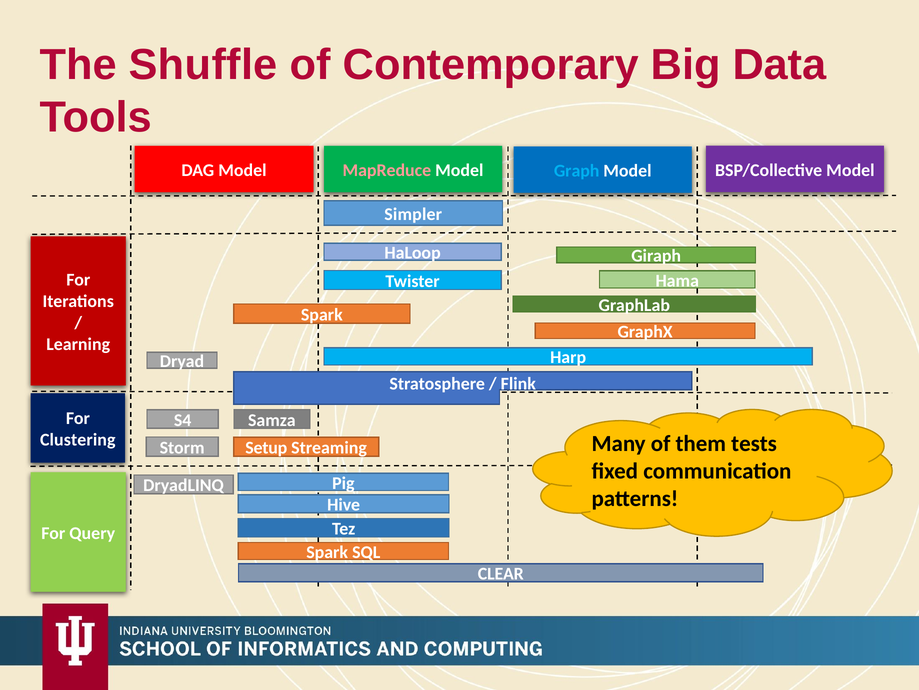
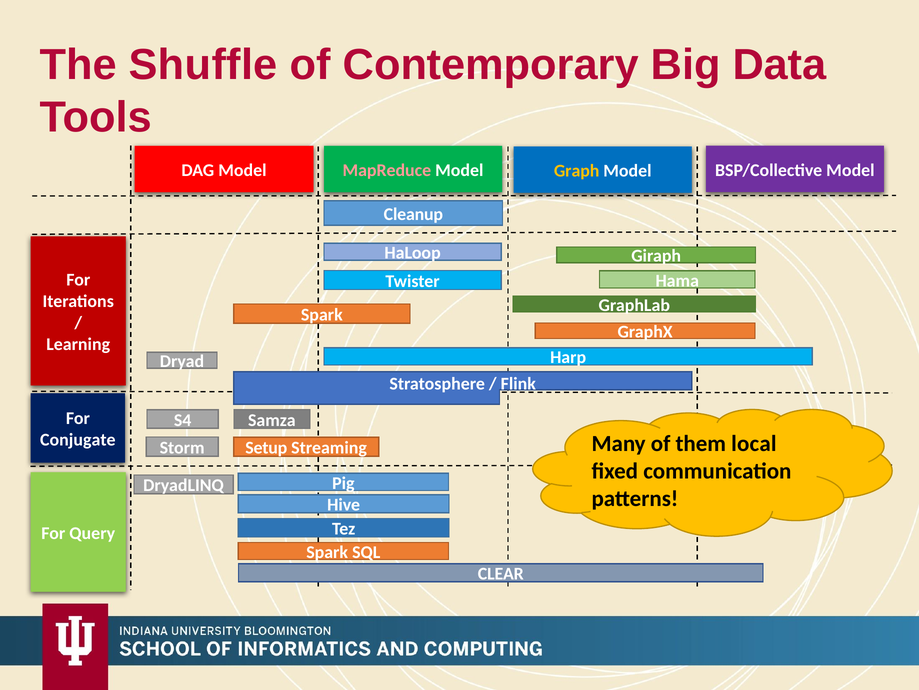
Graph colour: light blue -> yellow (577, 171)
Simpler: Simpler -> Cleanup (413, 214)
Clustering: Clustering -> Conjugate (78, 439)
tests: tests -> local (754, 443)
